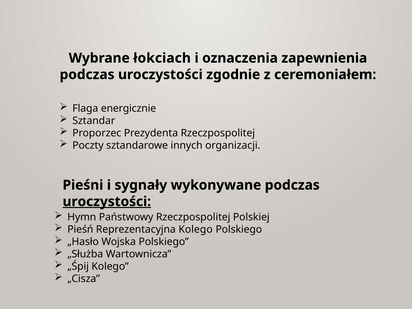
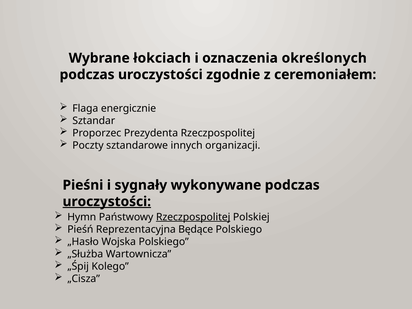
zapewnienia: zapewnienia -> określonych (324, 58)
Rzeczpospolitej underline: none -> present (193, 217)
Reprezentacyjna Kolego: Kolego -> Będące (196, 229)
